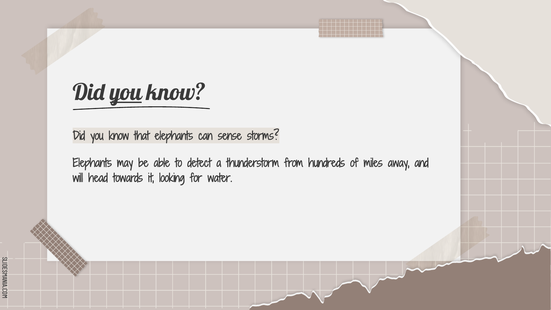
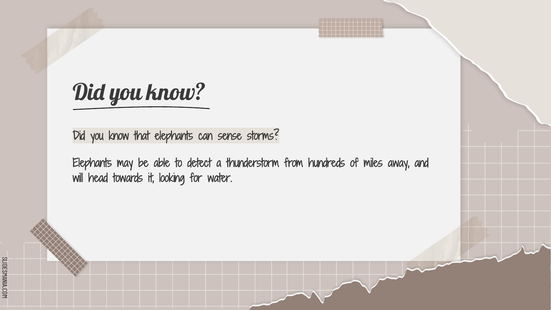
you underline: present -> none (126, 92)
